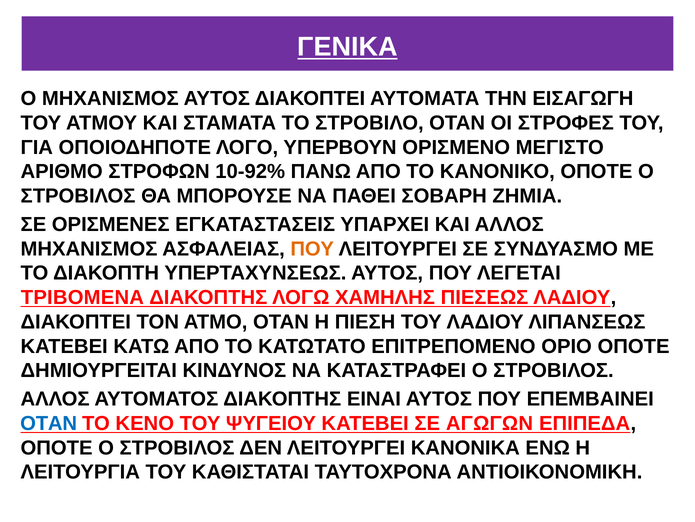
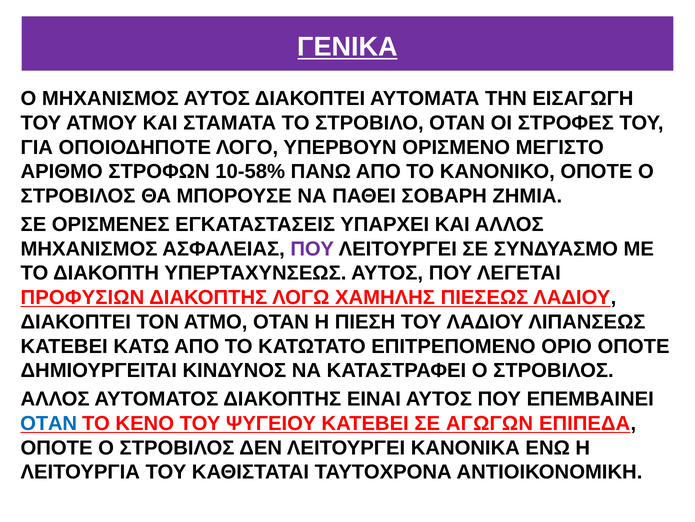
10-92%: 10-92% -> 10-58% (250, 171)
ΠΟΥ colour: orange -> purple (312, 249)
ΤΡΙΒΟΜΕΝΑ: ΤΡΙΒΟΜΕΝΑ -> ΠΡΟΦΥΣΙΩΝ (82, 297)
